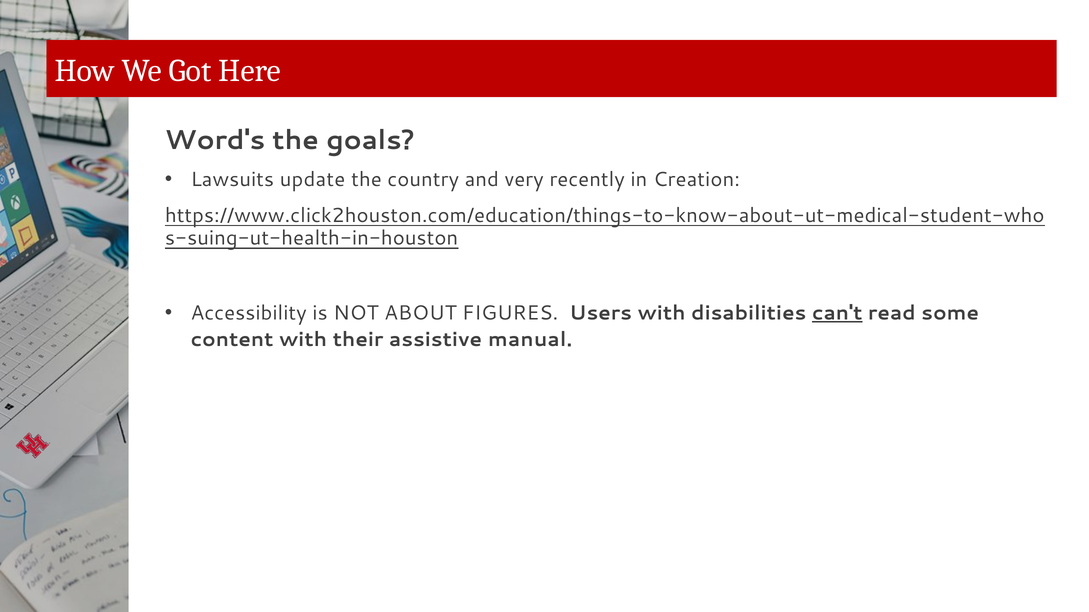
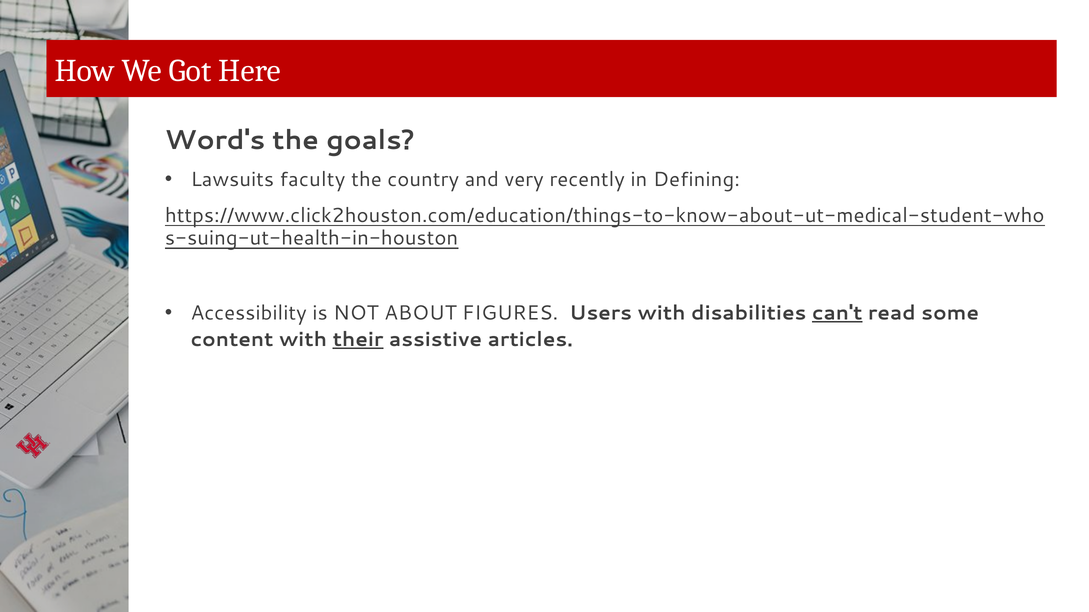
update: update -> faculty (313, 180)
Creation: Creation -> Defining (696, 180)
their underline: none -> present (358, 340)
manual: manual -> articles (530, 340)
